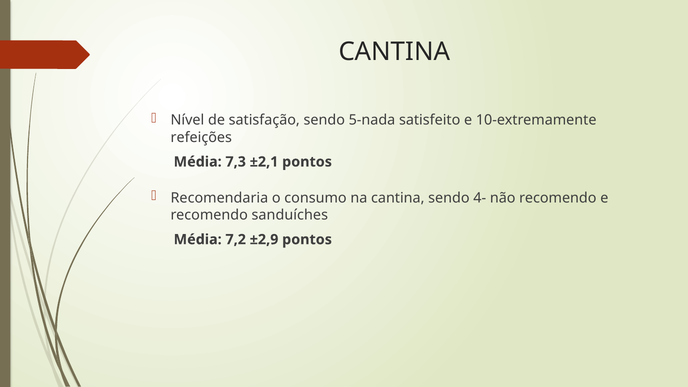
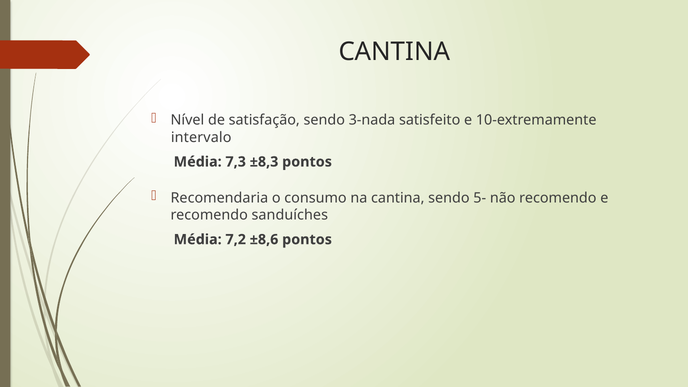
5-nada: 5-nada -> 3-nada (372, 120)
refeições: refeições -> intervalo (201, 137)
±2,1: ±2,1 -> ±8,3 (264, 162)
4-: 4- -> 5- (480, 198)
±2,9: ±2,9 -> ±8,6 (264, 240)
